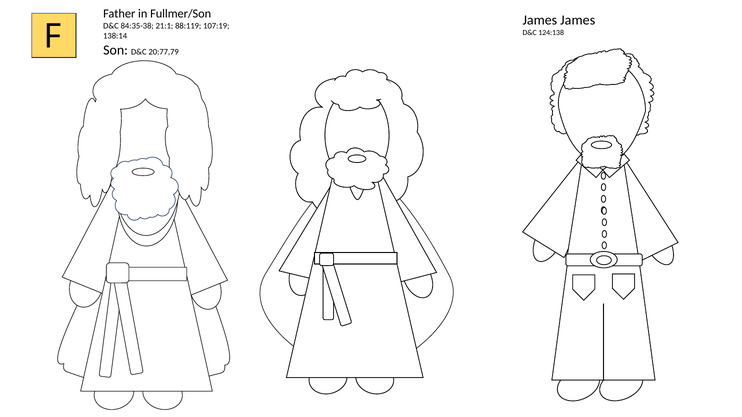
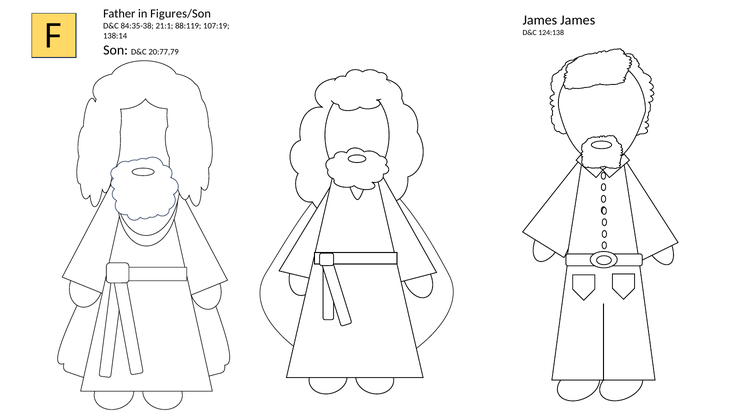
Fullmer/Son: Fullmer/Son -> Figures/Son (181, 14)
